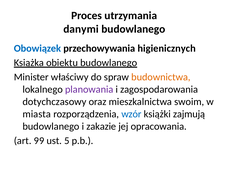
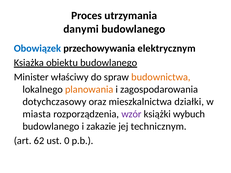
higienicznych: higienicznych -> elektrycznym (167, 48)
planowania colour: purple -> orange (89, 90)
swoim: swoim -> działki (189, 102)
wzór colour: blue -> purple (131, 114)
zajmują: zajmują -> wybuch (189, 114)
opracowania: opracowania -> technicznym (159, 127)
99: 99 -> 62 (39, 141)
5: 5 -> 0 (67, 141)
